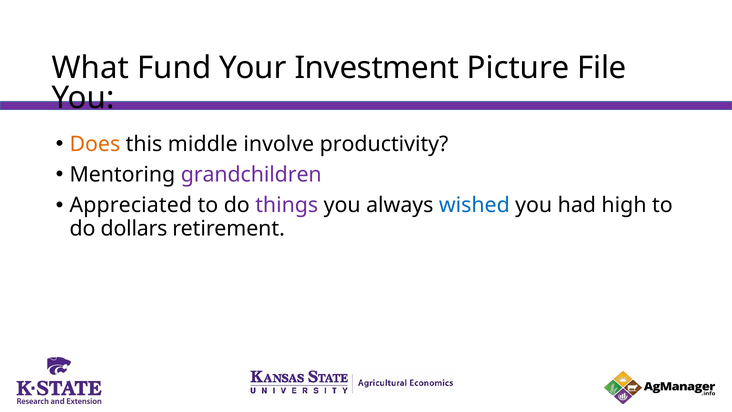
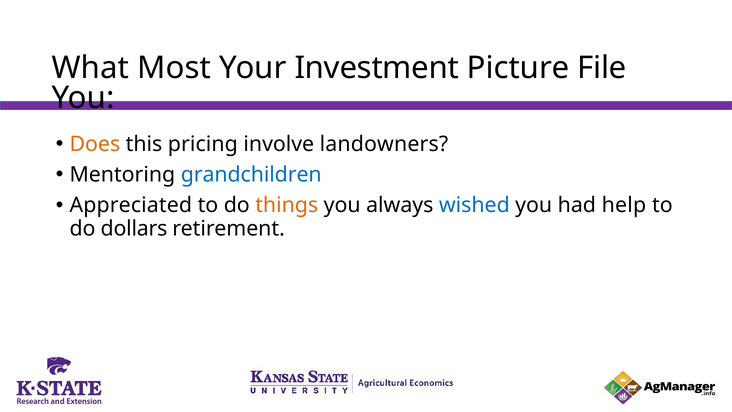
Fund: Fund -> Most (174, 68)
middle: middle -> pricing (203, 144)
productivity: productivity -> landowners (384, 144)
grandchildren colour: purple -> blue (251, 175)
things colour: purple -> orange (287, 205)
high: high -> help (624, 205)
